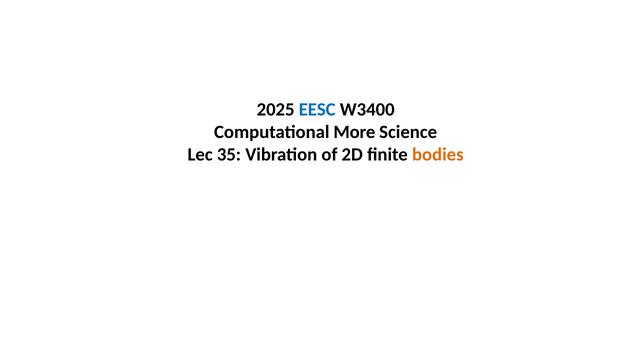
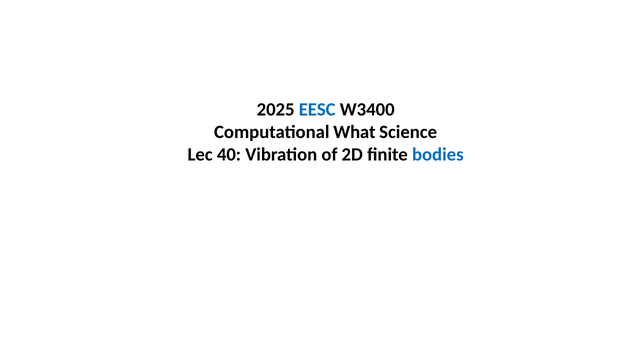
More: More -> What (354, 132)
35: 35 -> 40 (229, 155)
bodies colour: orange -> blue (438, 155)
